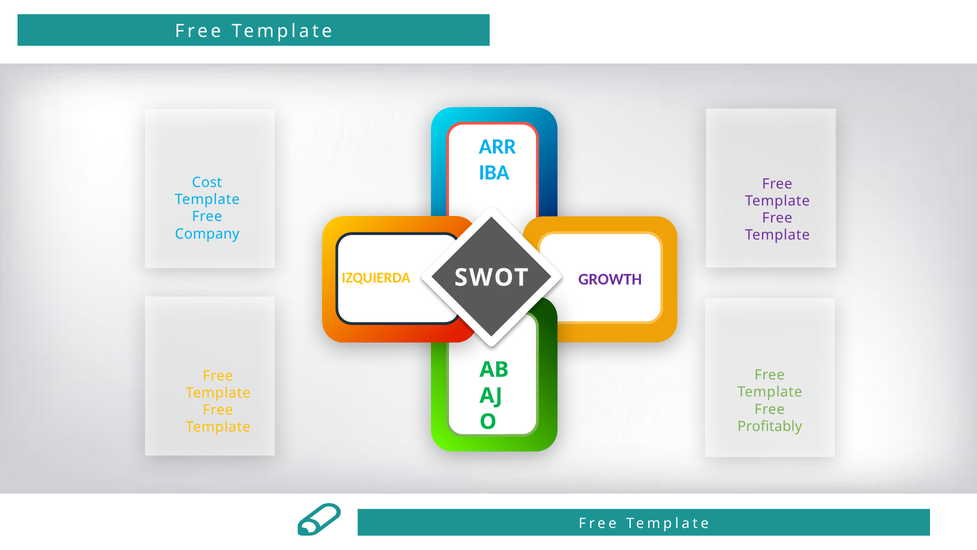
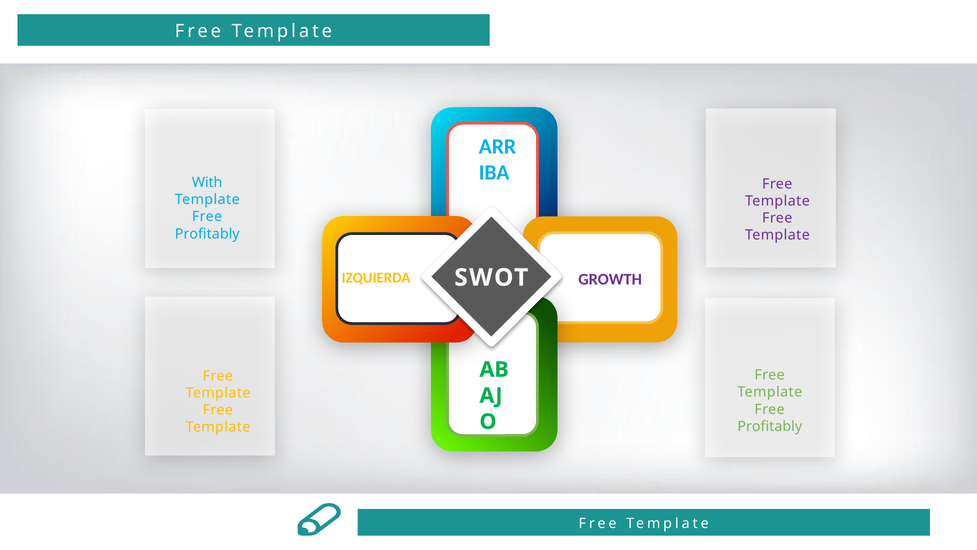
Cost: Cost -> With (207, 182)
Company: Company -> Profitably (207, 234)
